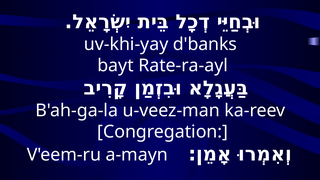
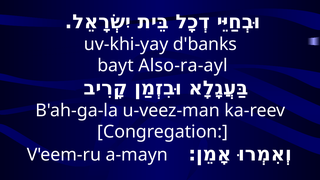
Rate-ra-ayl: Rate-ra-ayl -> Also-ra-ayl (183, 66)
